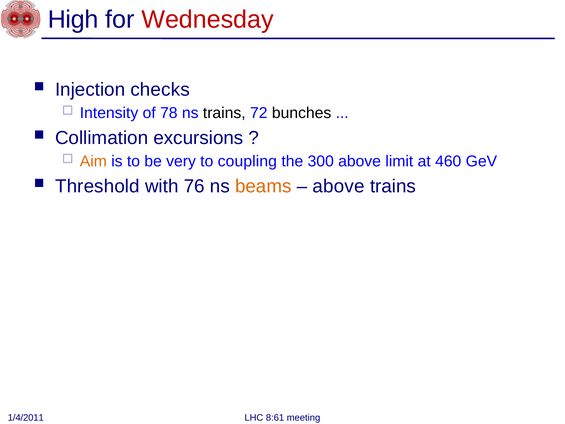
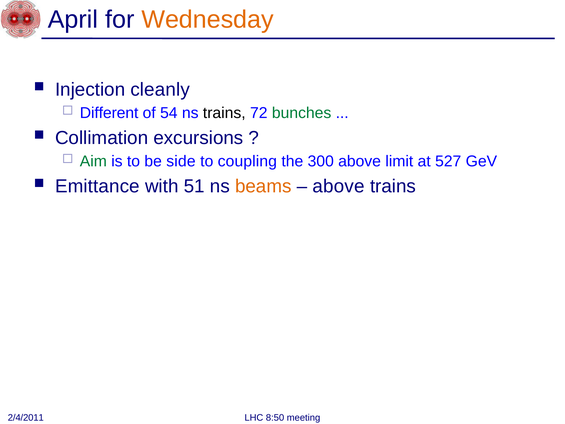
High: High -> April (73, 19)
Wednesday colour: red -> orange (208, 19)
checks: checks -> cleanly (160, 89)
Intensity: Intensity -> Different (109, 113)
78: 78 -> 54 (169, 113)
bunches colour: black -> green (302, 113)
Aim colour: orange -> green (93, 161)
very: very -> side (181, 161)
460: 460 -> 527 (448, 161)
Threshold: Threshold -> Emittance (97, 186)
76: 76 -> 51 (194, 186)
1/4/2011: 1/4/2011 -> 2/4/2011 (26, 418)
8:61: 8:61 -> 8:50 (275, 418)
